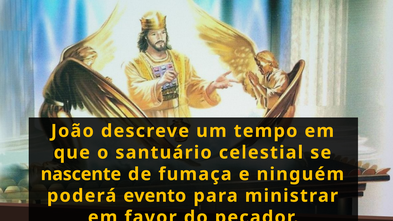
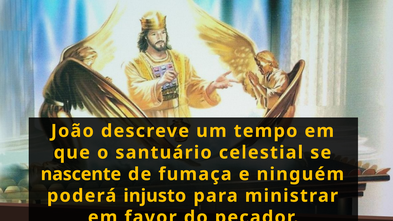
evento: evento -> injusto (155, 196)
